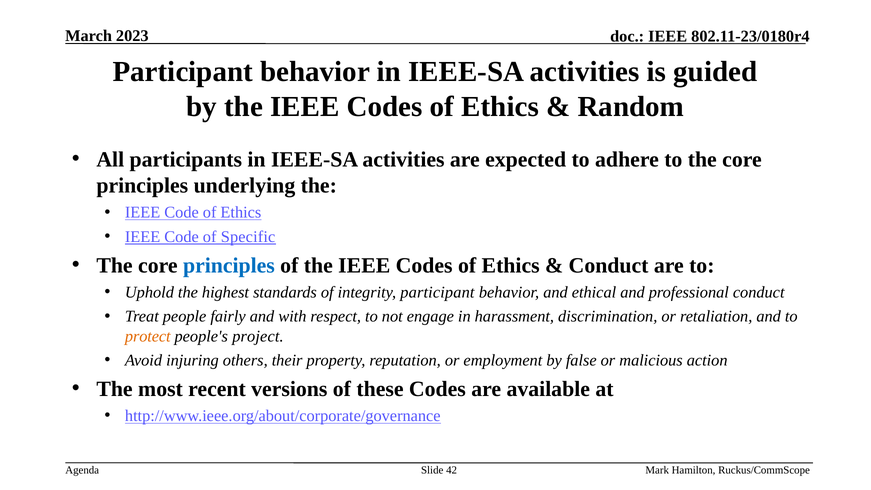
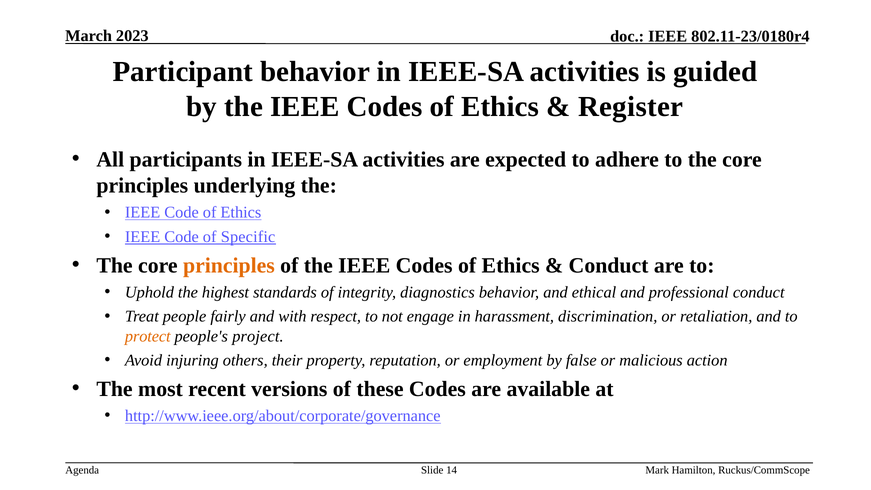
Random: Random -> Register (631, 106)
principles colour: blue -> orange (229, 265)
integrity participant: participant -> diagnostics (437, 292)
42: 42 -> 14 (452, 470)
